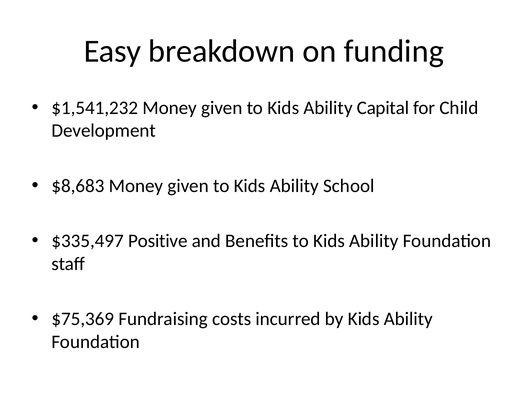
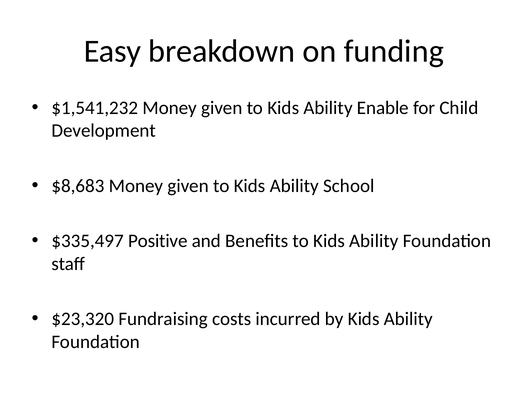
Capital: Capital -> Enable (383, 108)
$75,369: $75,369 -> $23,320 (83, 319)
